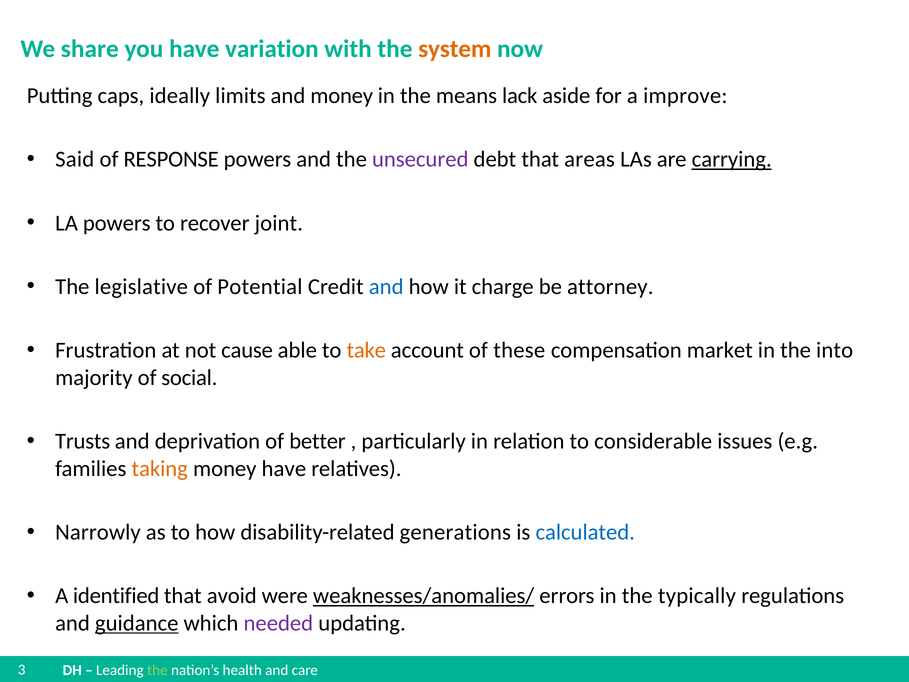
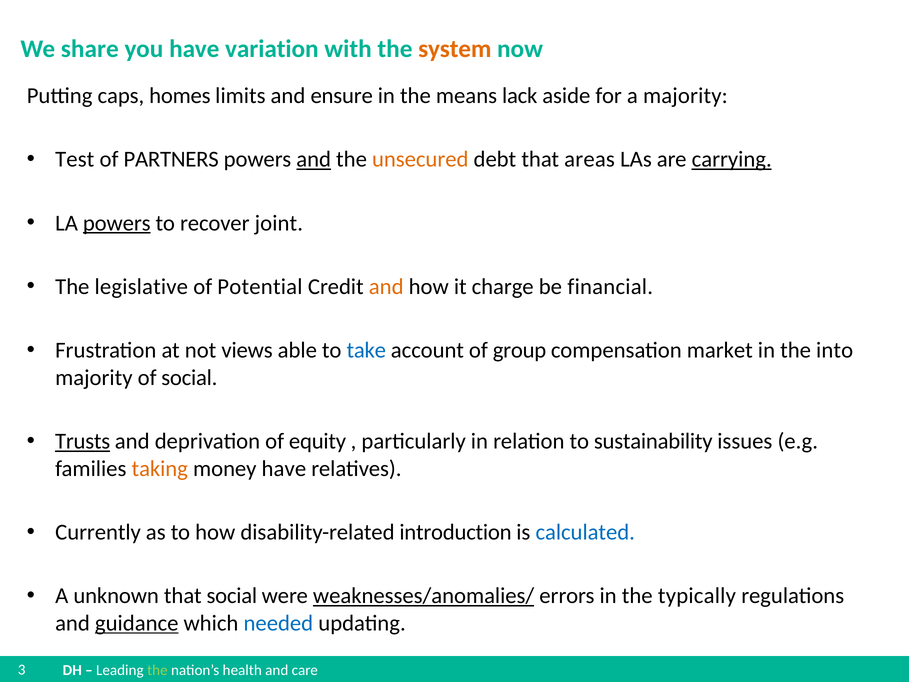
ideally: ideally -> homes (180, 96)
and money: money -> ensure (342, 96)
a improve: improve -> majority (685, 96)
Said: Said -> Test (75, 159)
RESPONSE: RESPONSE -> PARTNERS (171, 159)
and underline: none -> present (314, 159)
unsecured colour: purple -> orange (420, 159)
powers underline: none -> present (117, 223)
and colour: blue -> orange (386, 287)
attorney: attorney -> financial (610, 287)
cause: cause -> views (247, 350)
take colour: orange -> blue (366, 350)
these: these -> group (520, 350)
Trusts underline: none -> present (83, 441)
better: better -> equity (318, 441)
considerable: considerable -> sustainability (653, 441)
Narrowly: Narrowly -> Currently (98, 532)
generations: generations -> introduction (456, 532)
identified: identified -> unknown (116, 596)
that avoid: avoid -> social (232, 596)
needed colour: purple -> blue (278, 623)
